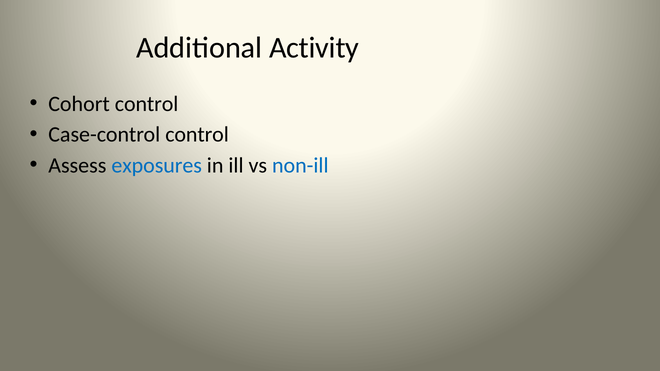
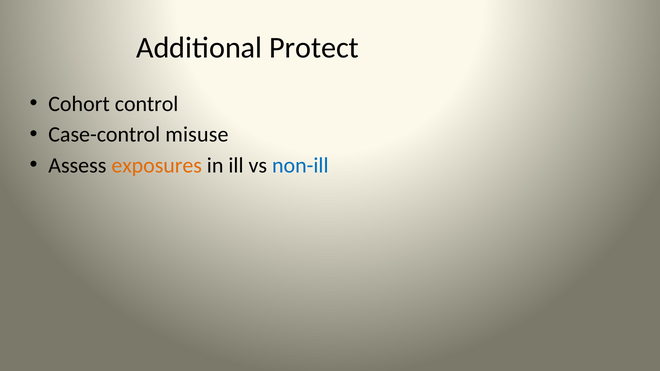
Activity: Activity -> Protect (314, 48)
Case-control control: control -> misuse (197, 135)
exposures colour: blue -> orange (157, 166)
